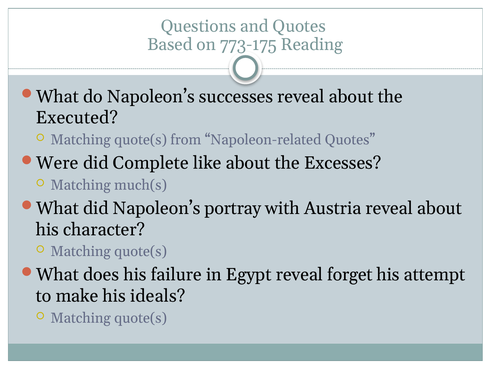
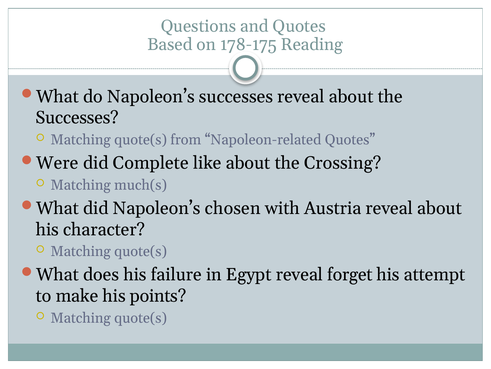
773-175: 773-175 -> 178-175 (248, 44)
Executed: Executed -> Successes (77, 118)
Excesses: Excesses -> Crossing (343, 163)
portray: portray -> chosen (233, 208)
ideals: ideals -> points (158, 295)
